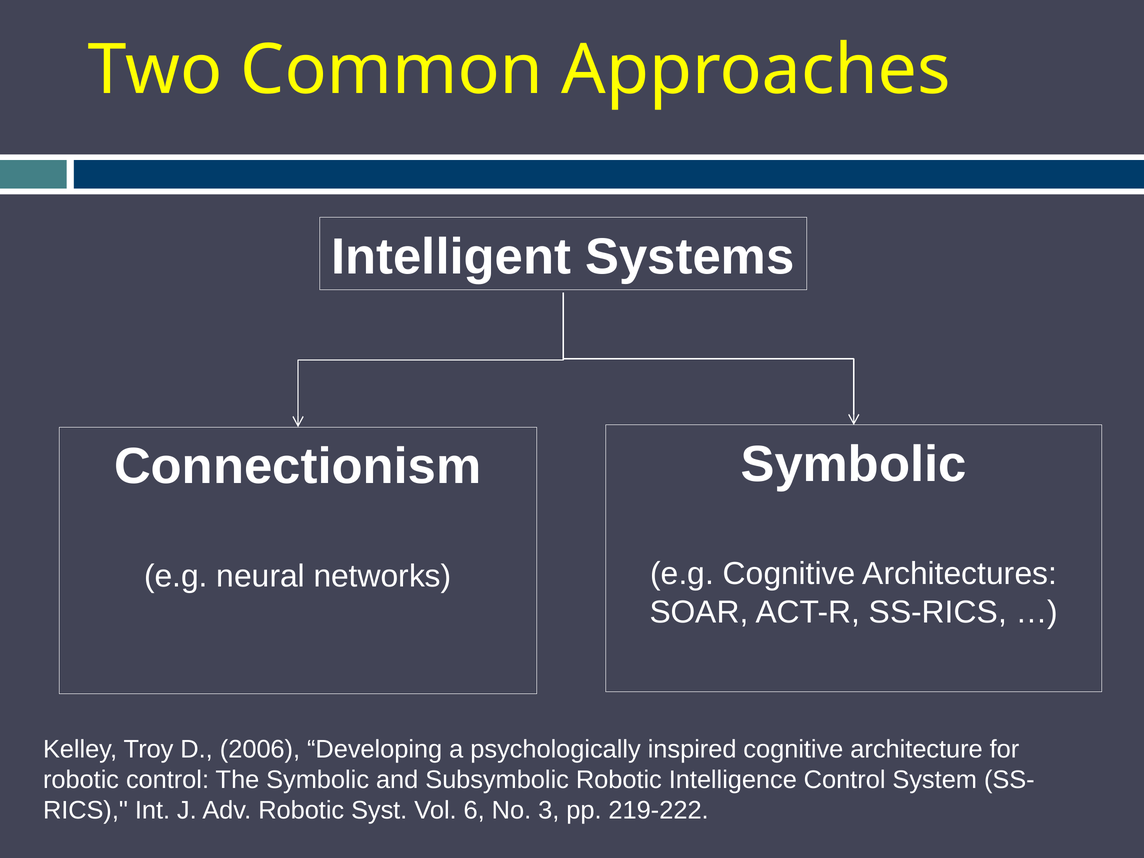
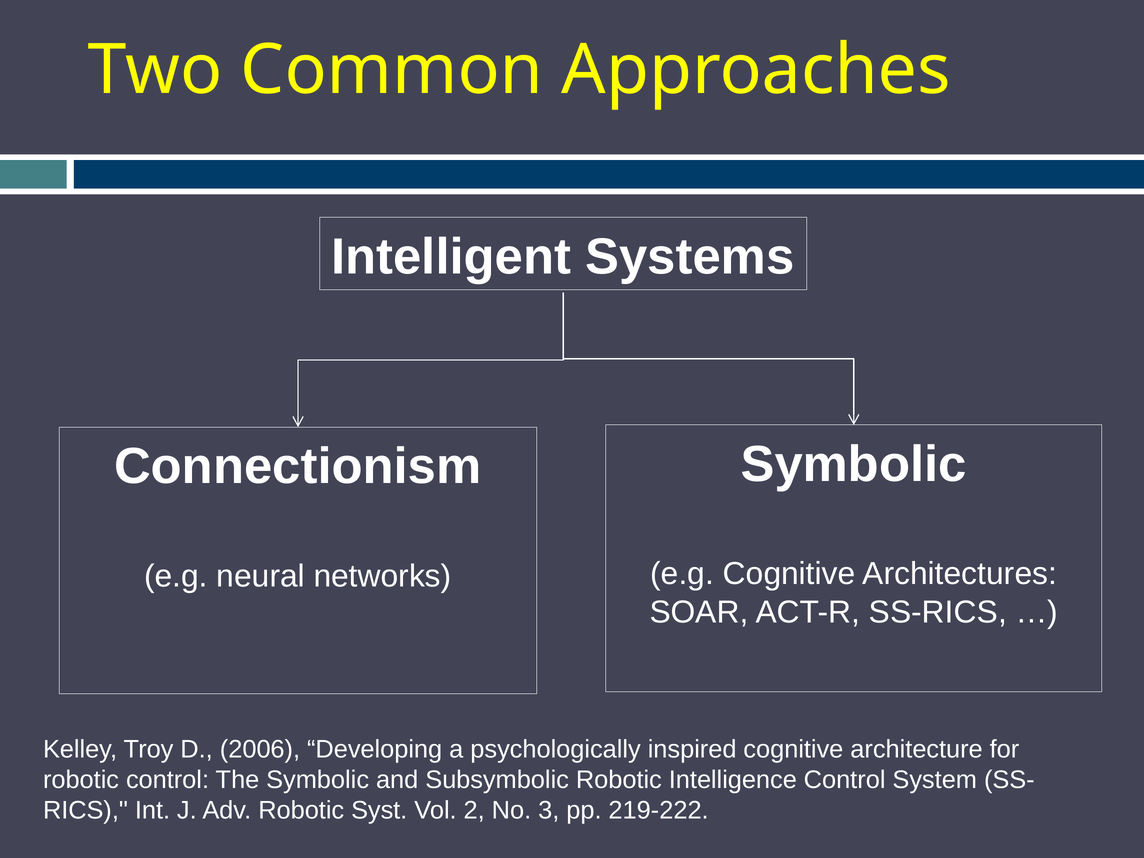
6: 6 -> 2 (474, 810)
